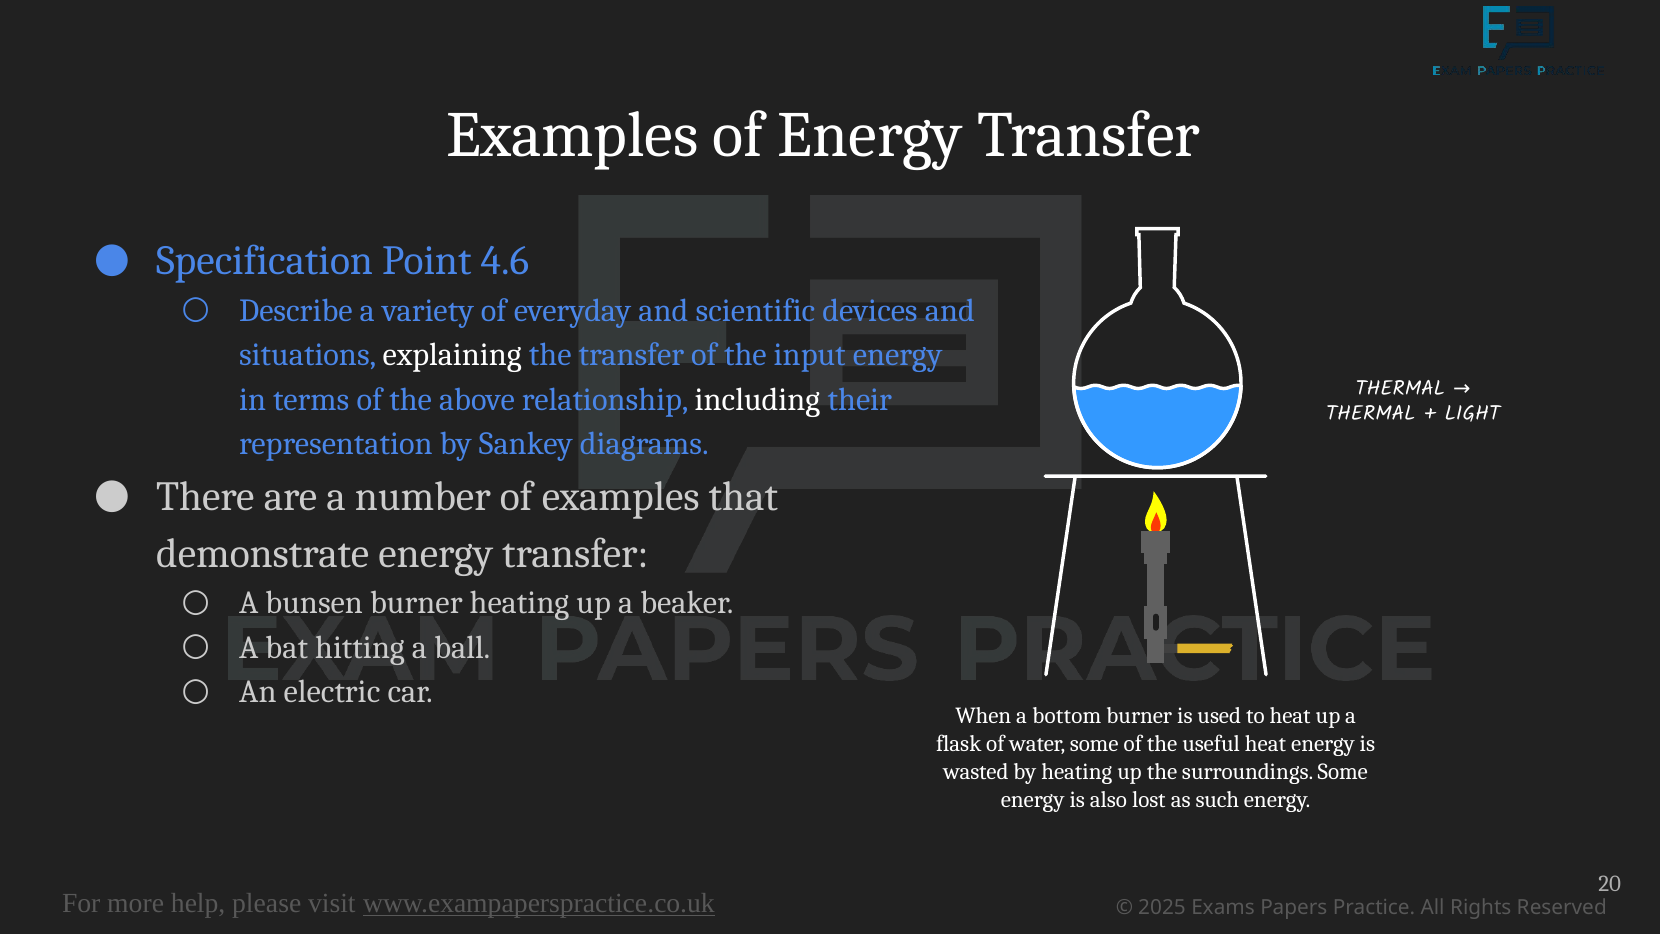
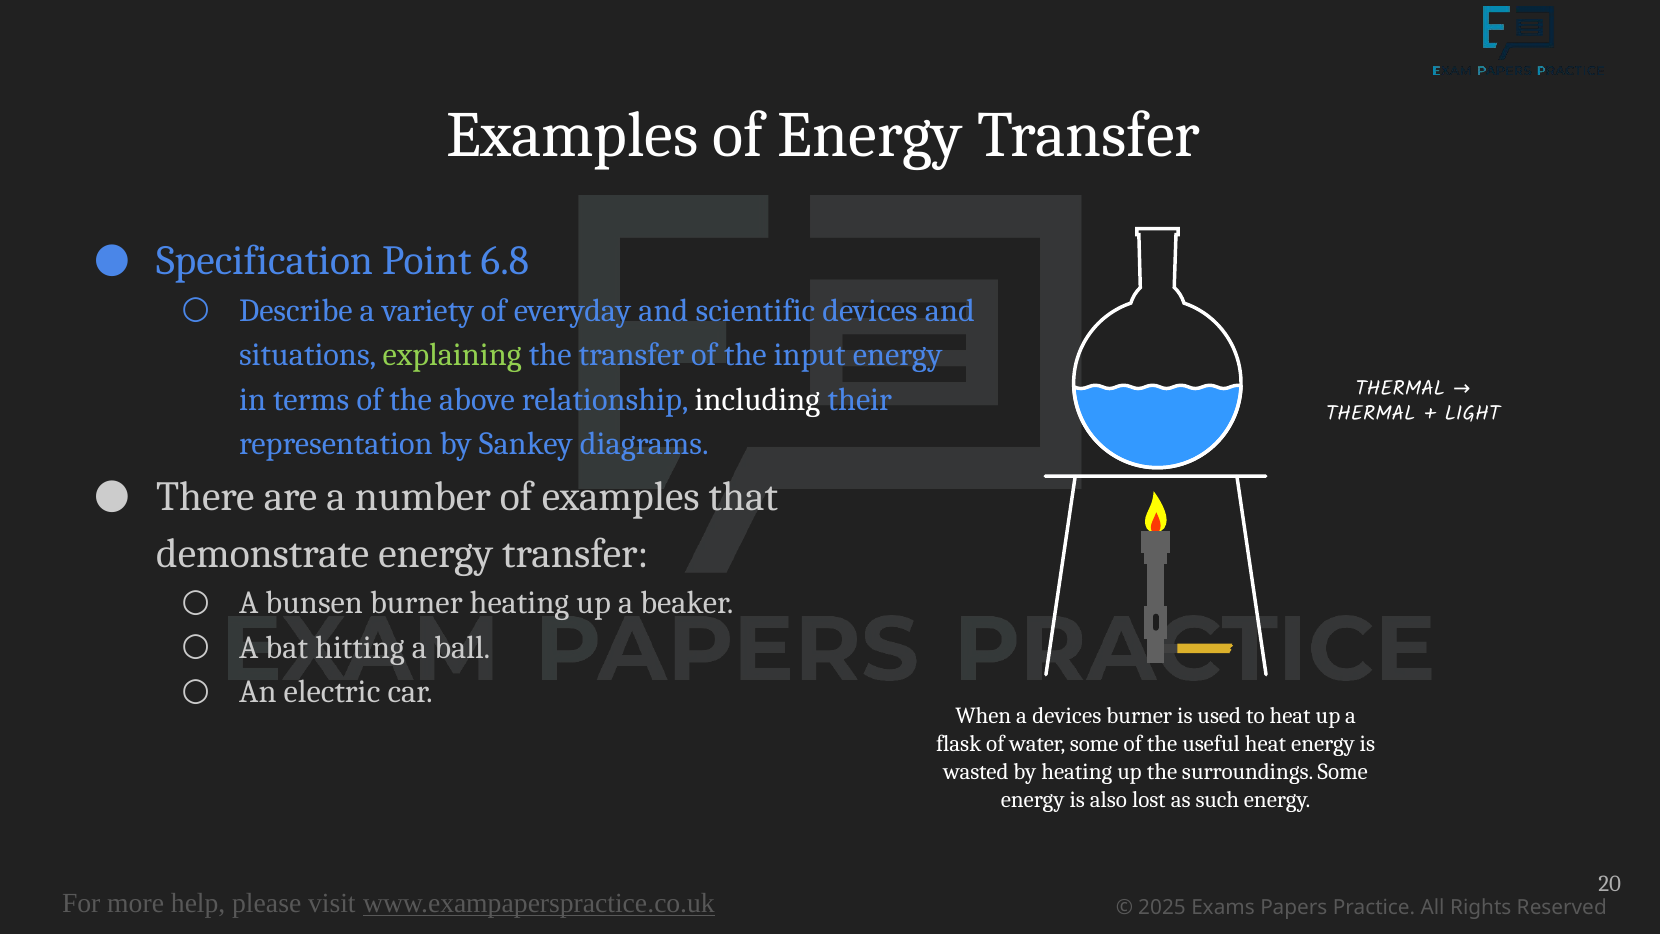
4.6: 4.6 -> 6.8 (505, 261)
explaining colour: white -> light green (452, 355)
a bottom: bottom -> devices (1067, 716)
